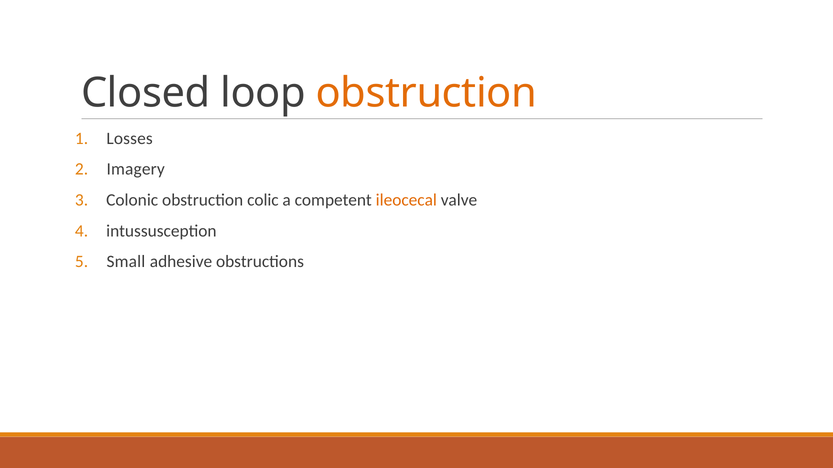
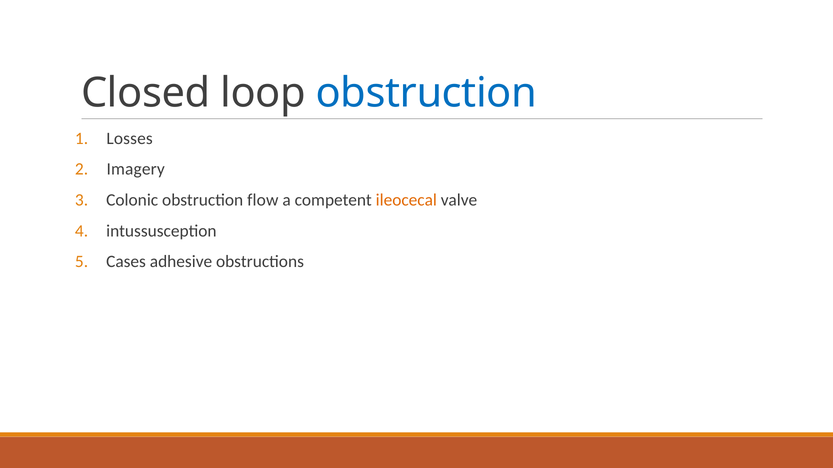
obstruction colour: orange -> blue (426, 93)
colic: colic -> flow (263, 200)
Small: Small -> Cases (126, 262)
